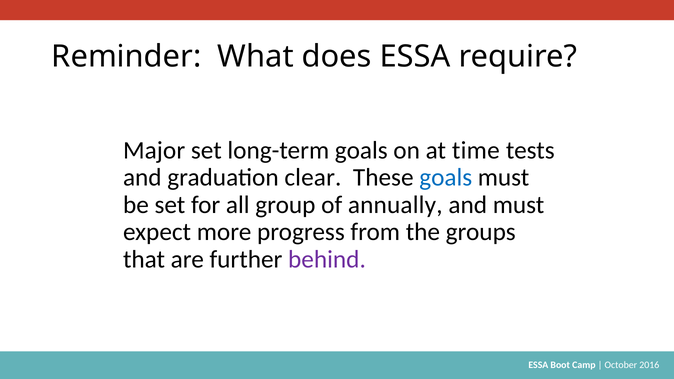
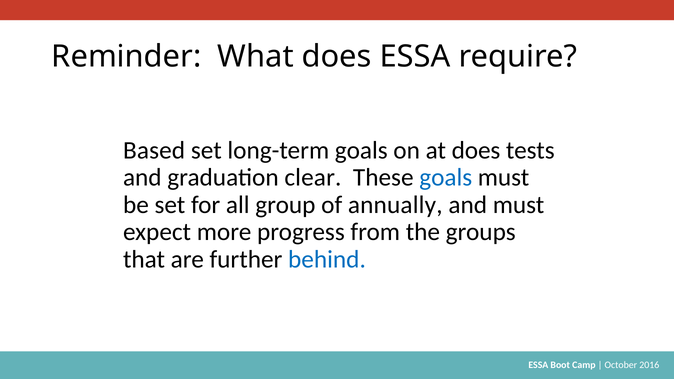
Major: Major -> Based (154, 150)
at time: time -> does (476, 150)
behind colour: purple -> blue (327, 259)
